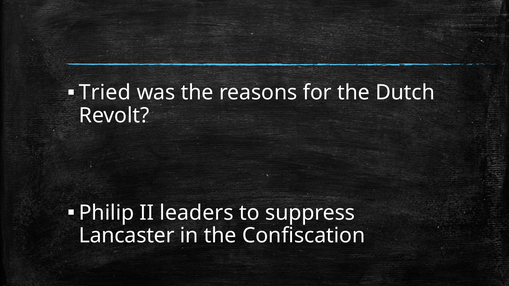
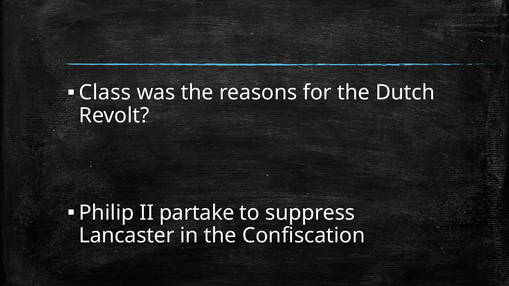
Tried: Tried -> Class (105, 93)
leaders: leaders -> partake (197, 213)
